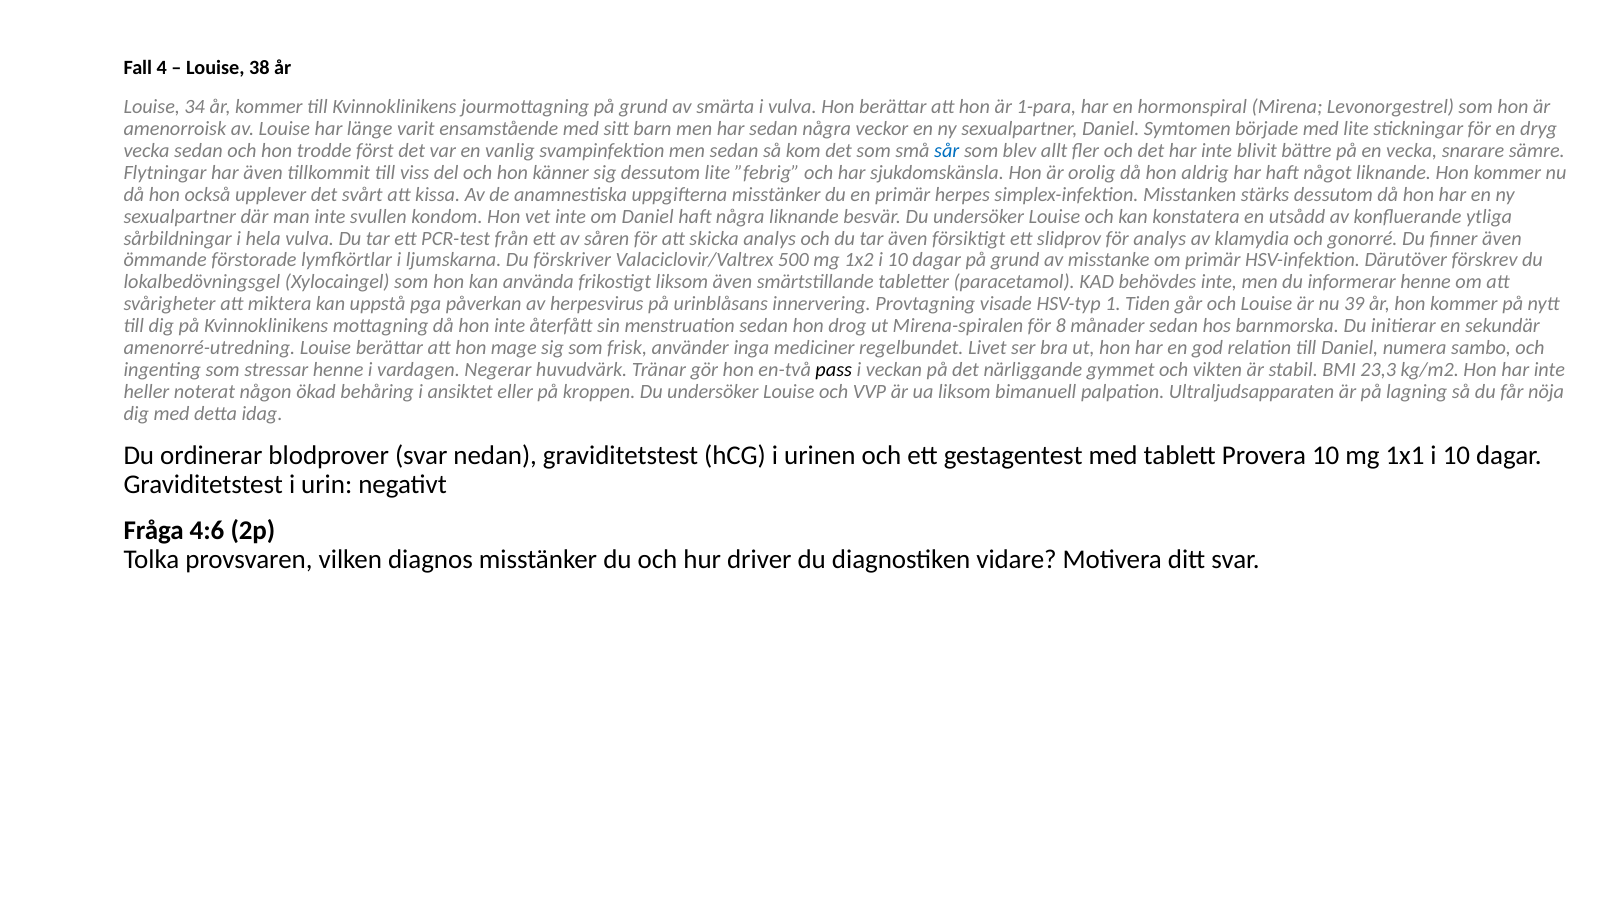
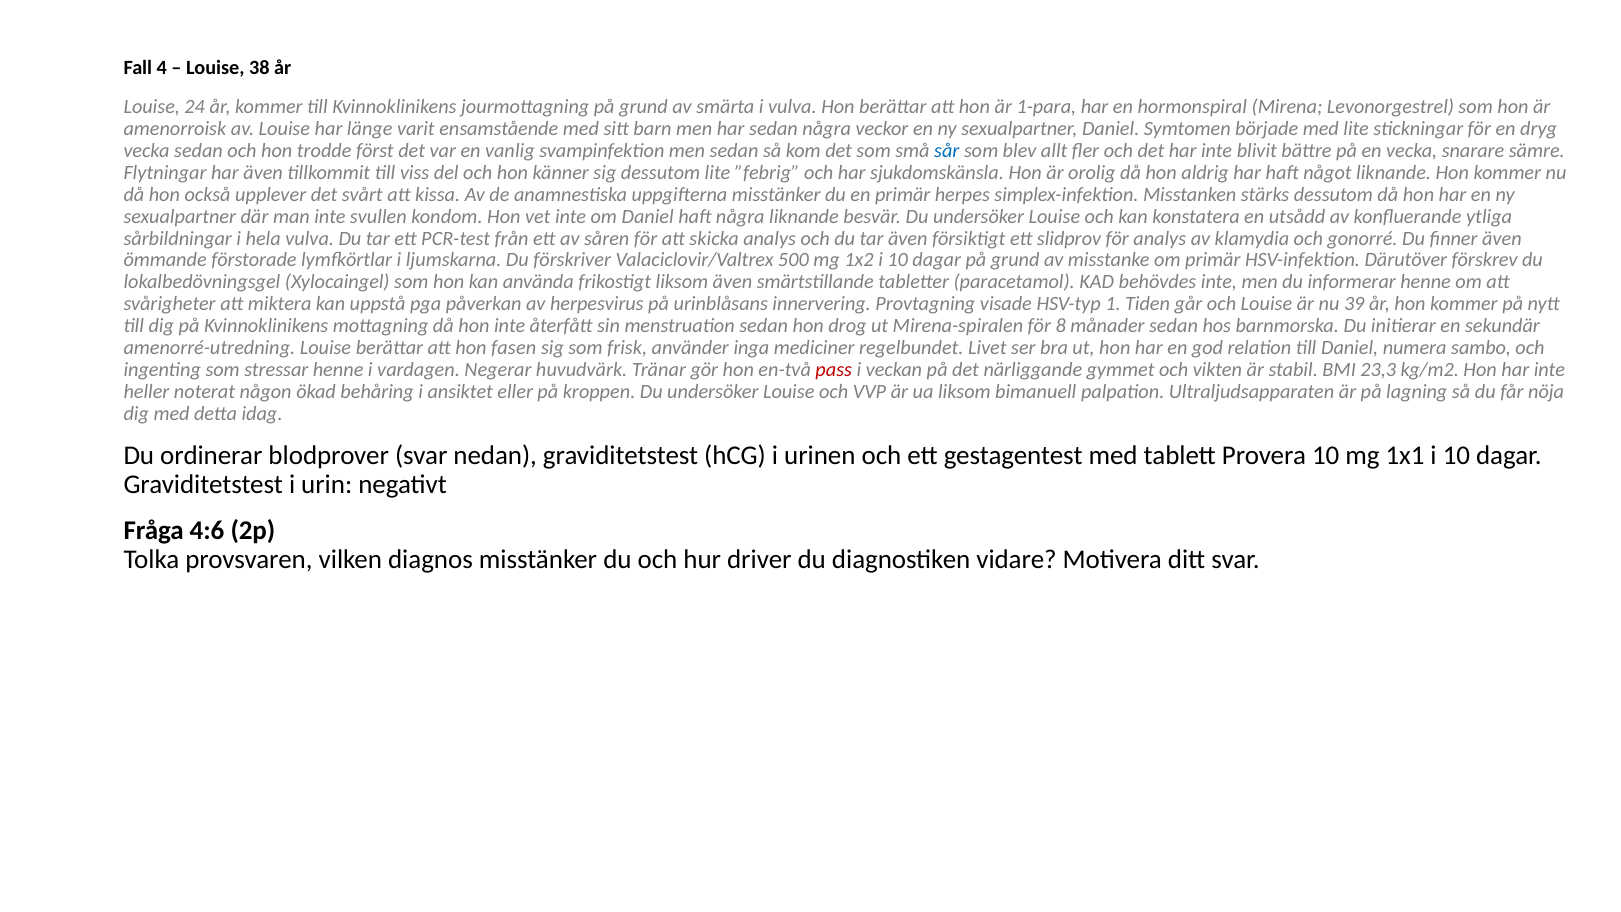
34: 34 -> 24 (195, 107)
mage: mage -> fasen (514, 348)
pass colour: black -> red (834, 370)
